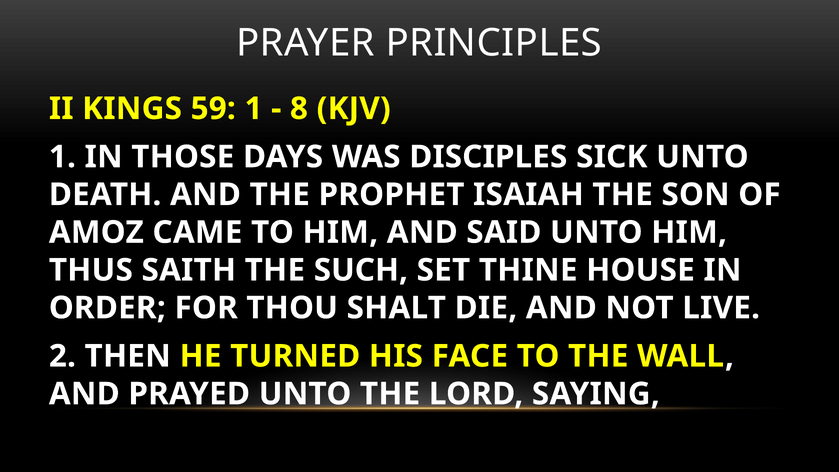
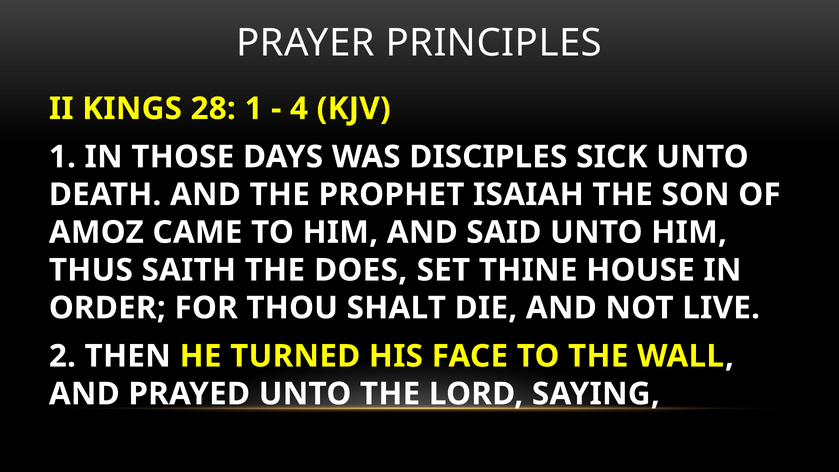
59: 59 -> 28 (213, 109)
8: 8 -> 4 (299, 109)
SUCH: SUCH -> DOES (361, 270)
